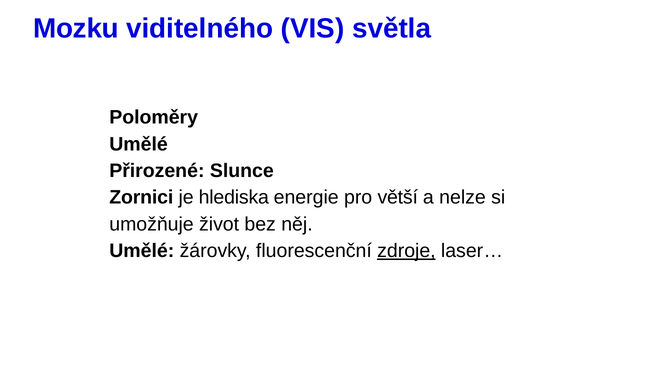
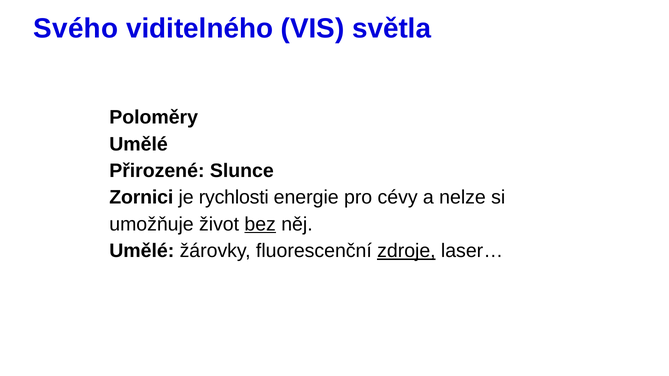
Mozku: Mozku -> Svého (76, 28)
hlediska: hlediska -> rychlosti (234, 198)
větší: větší -> cévy (398, 198)
bez underline: none -> present (260, 224)
